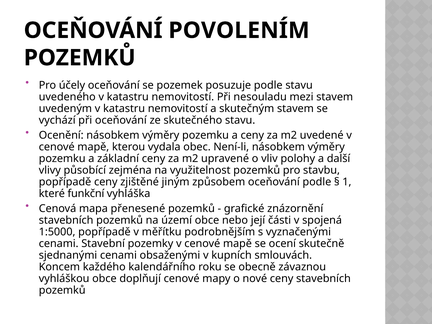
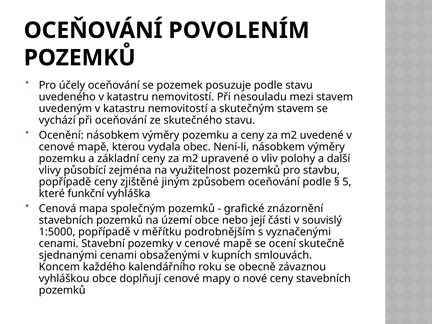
1: 1 -> 5 (347, 182)
přenesené: přenesené -> společným (138, 209)
spojená: spojená -> souvislý (322, 220)
